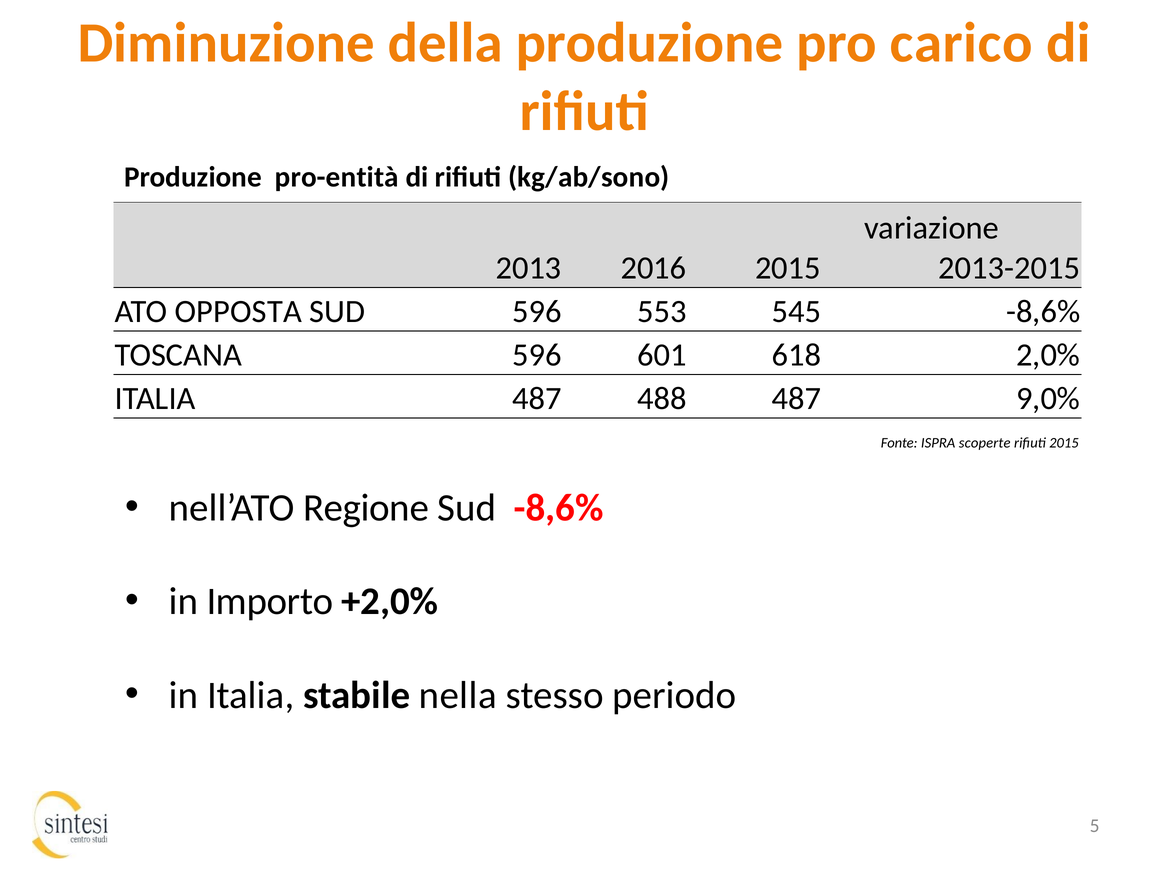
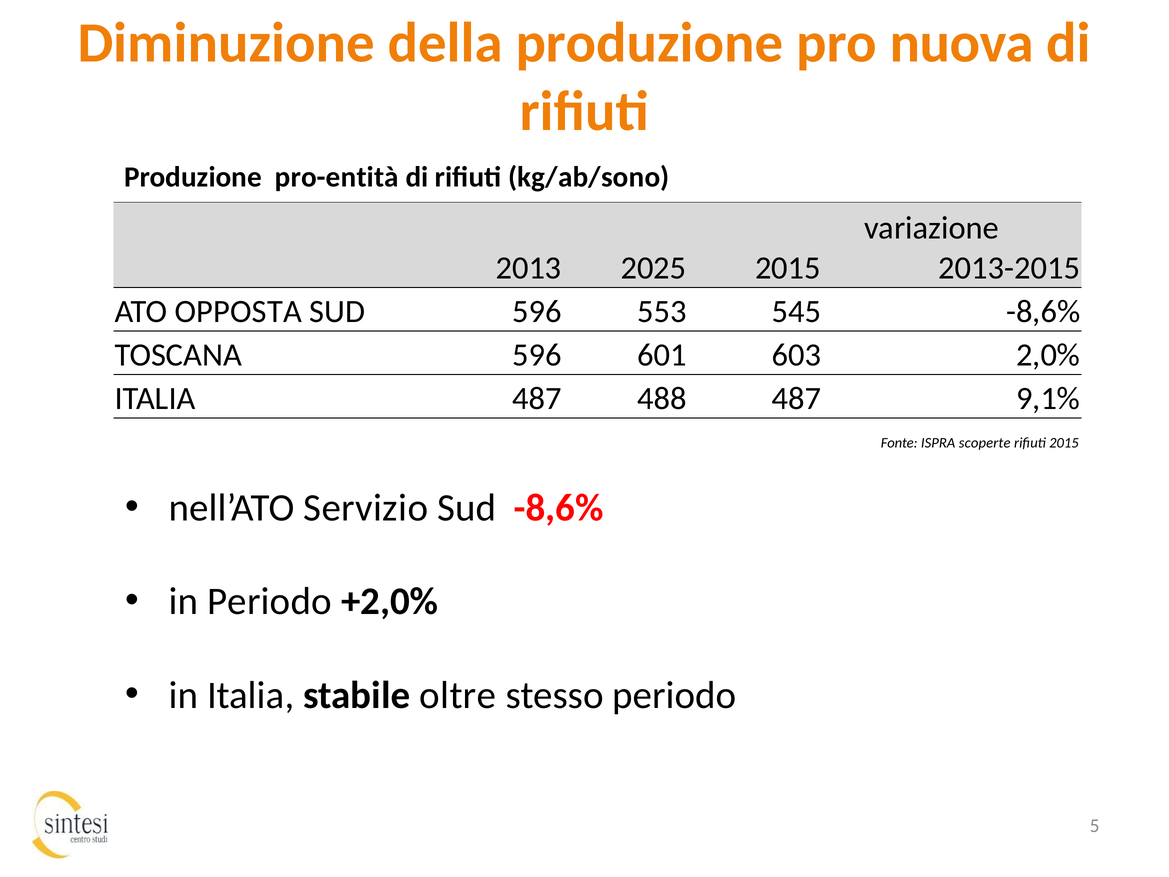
carico: carico -> nuova (962, 43)
2016: 2016 -> 2025 (653, 268)
618: 618 -> 603 (796, 355)
9,0%: 9,0% -> 9,1% (1048, 398)
Regione: Regione -> Servizio (366, 508)
in Importo: Importo -> Periodo (270, 601)
nella: nella -> oltre (458, 695)
